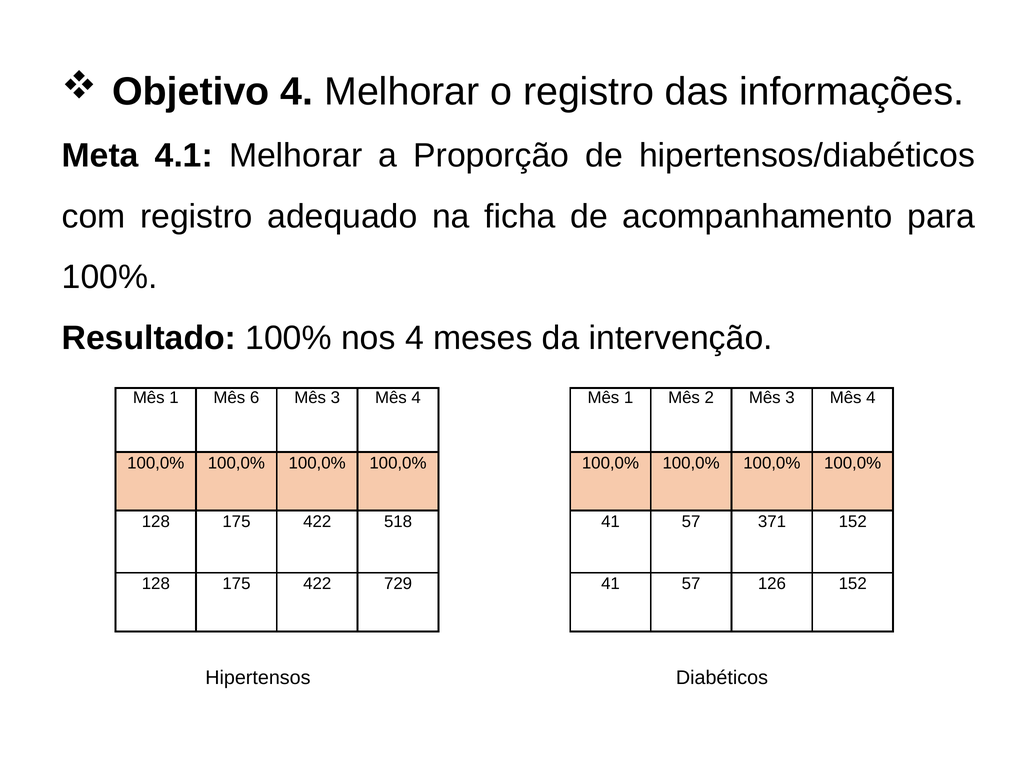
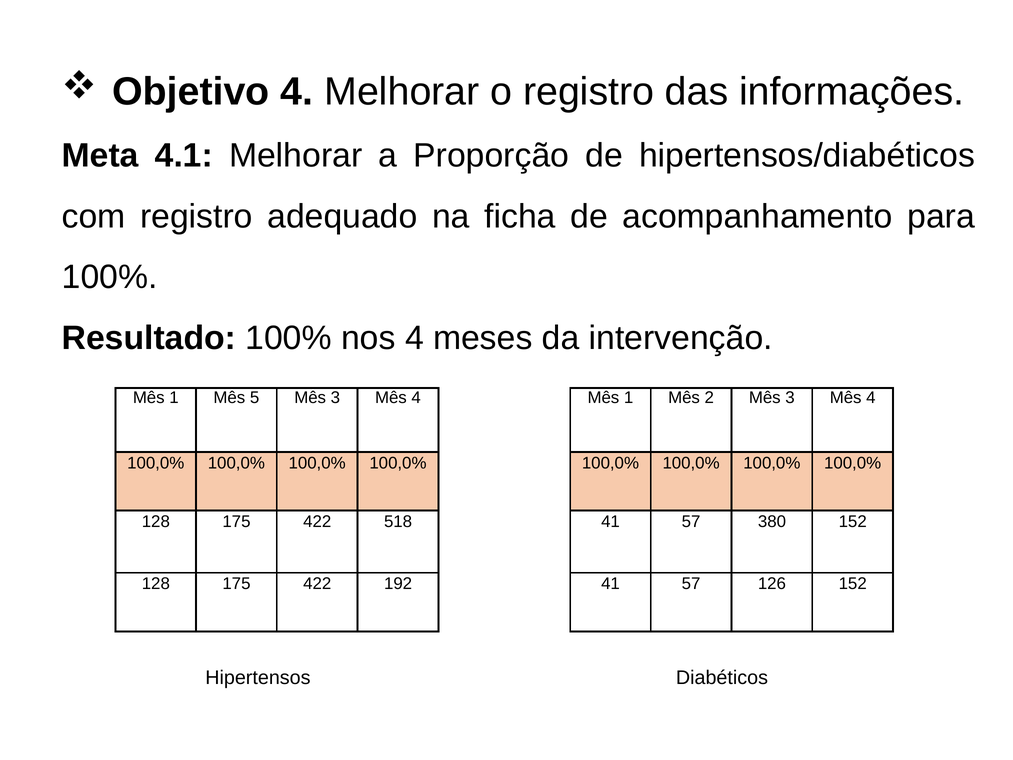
6: 6 -> 5 (255, 398)
371: 371 -> 380 (772, 522)
729: 729 -> 192 (398, 584)
